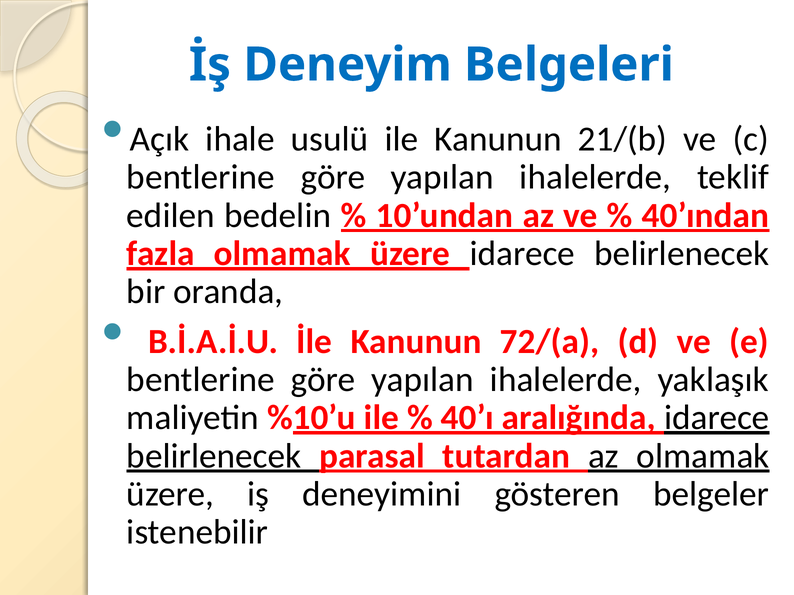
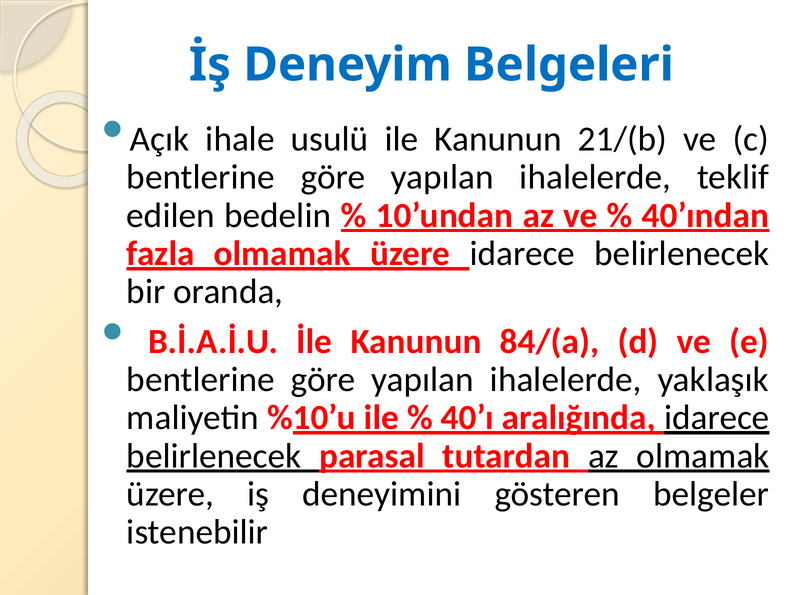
72/(a: 72/(a -> 84/(a (549, 342)
